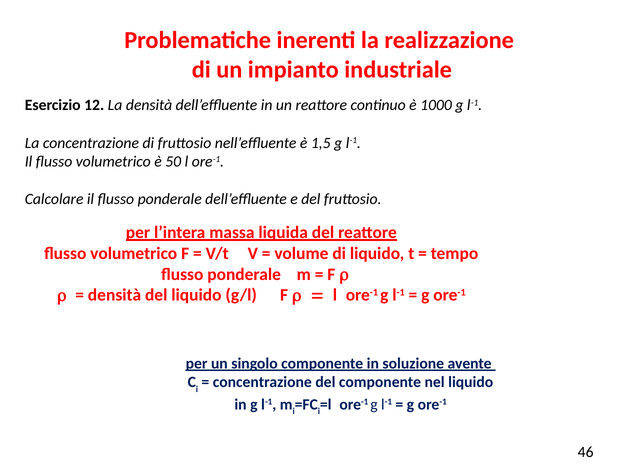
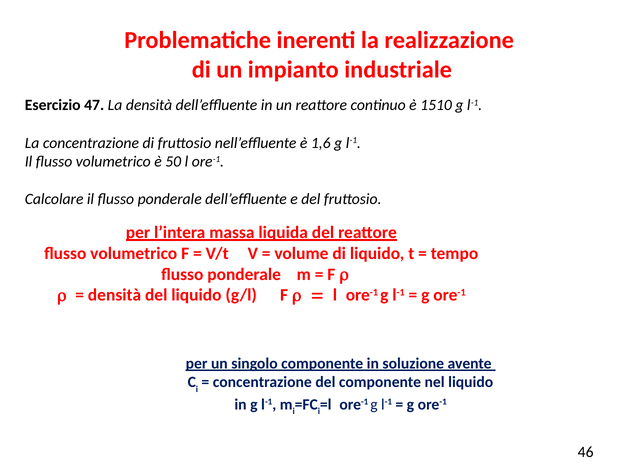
12: 12 -> 47 (94, 105)
1000: 1000 -> 1510 (436, 105)
1,5: 1,5 -> 1,6 (321, 143)
